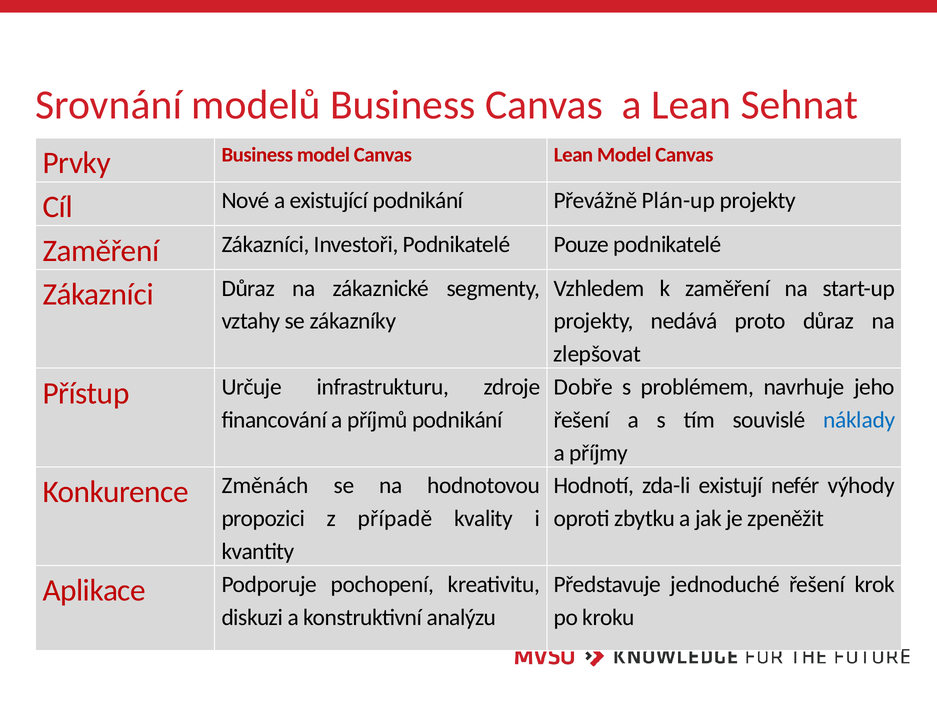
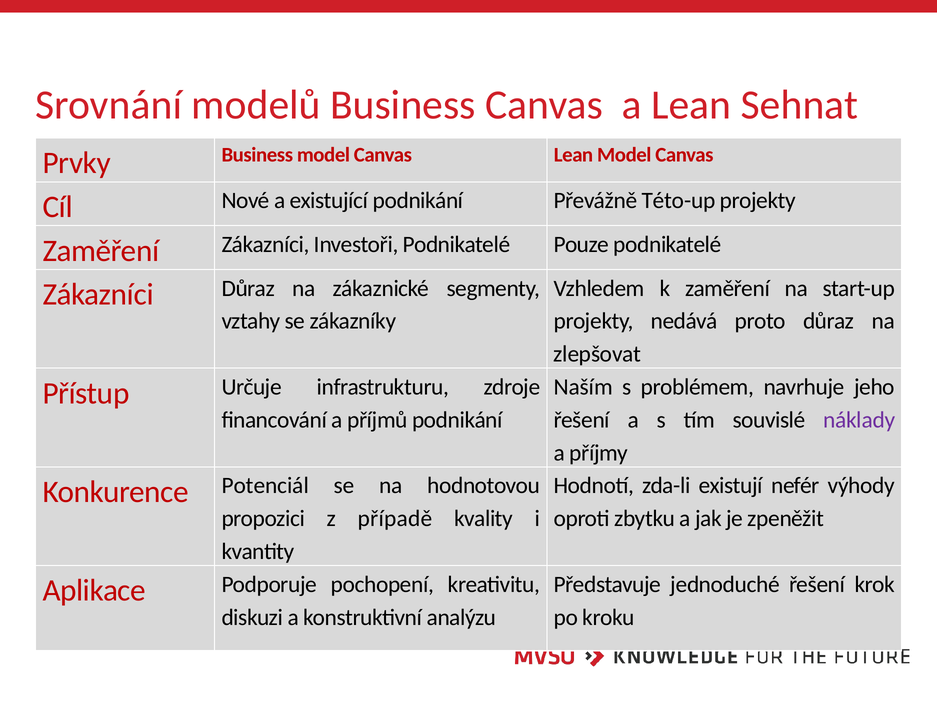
Plán-up: Plán-up -> Této-up (679, 201)
Dobře: Dobře -> Naším (583, 387)
náklady colour: blue -> purple (859, 420)
Změnách: Změnách -> Potenciál (265, 486)
